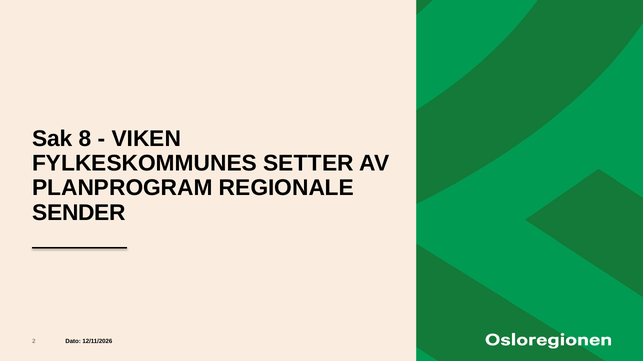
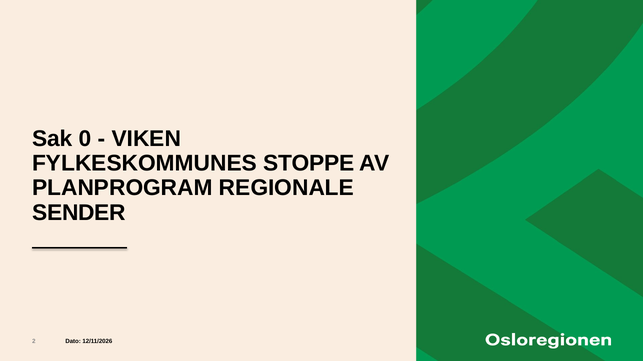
8: 8 -> 0 (85, 139)
SETTER: SETTER -> STOPPE (309, 164)
